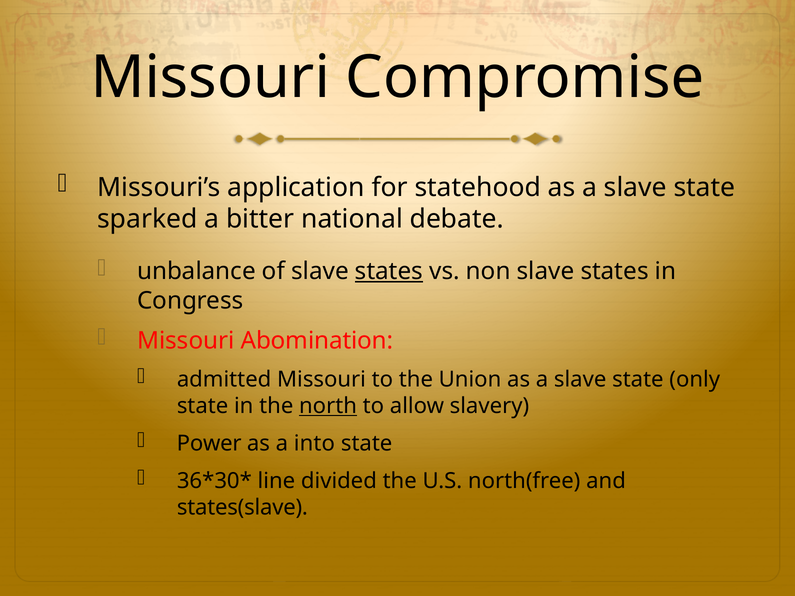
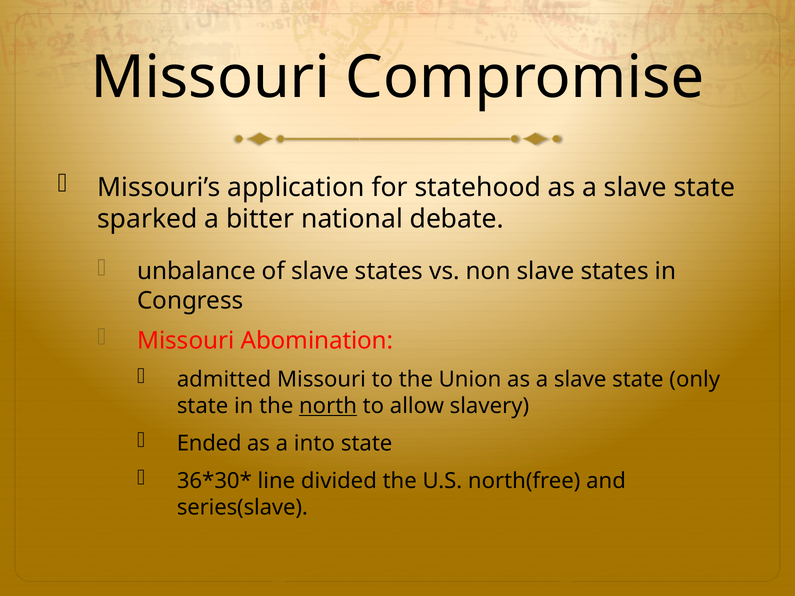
states underline: present -> none (389, 272)
Power: Power -> Ended (209, 444)
states(slave: states(slave -> series(slave (242, 508)
